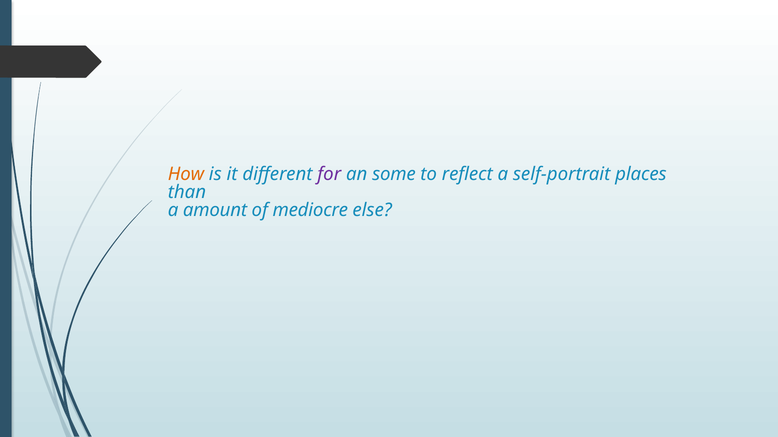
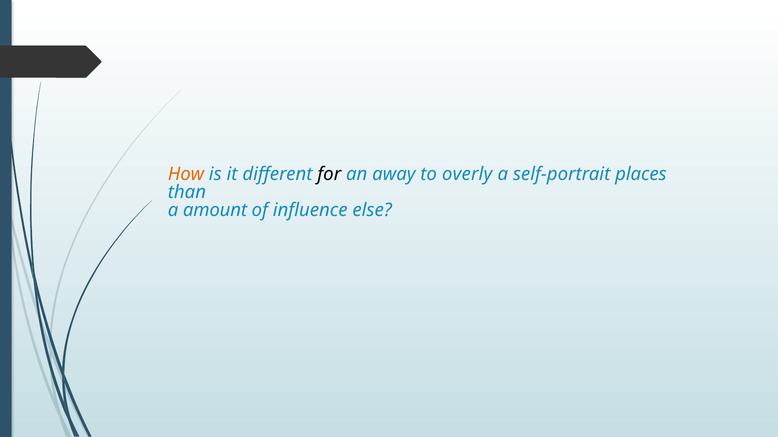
for colour: purple -> black (329, 175)
some: some -> away (394, 175)
reflect: reflect -> overly (467, 175)
mediocre: mediocre -> influence (310, 210)
